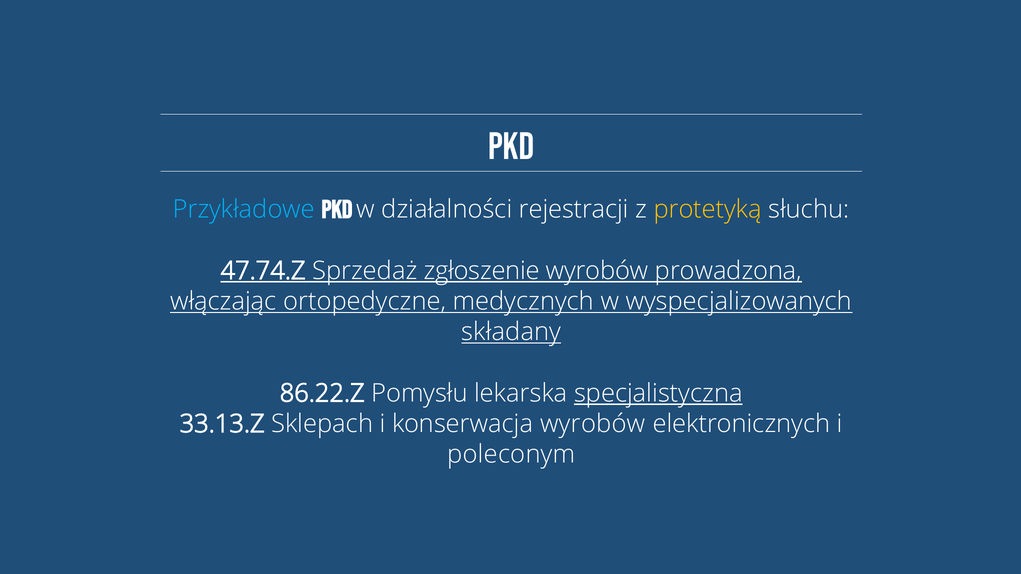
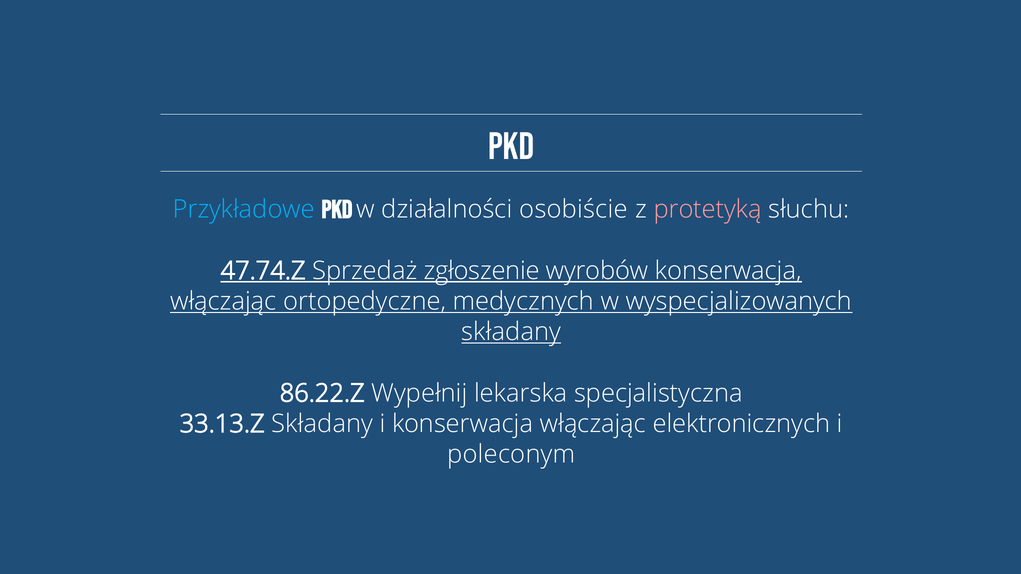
rejestracji: rejestracji -> osobiście (574, 210)
protetyką colour: yellow -> pink (708, 210)
wyrobów prowadzona: prowadzona -> konserwacja (728, 271)
Pomysłu: Pomysłu -> Wypełnij (419, 393)
specjalistyczna underline: present -> none (658, 393)
33.13.Z Sklepach: Sklepach -> Składany (322, 424)
i konserwacja wyrobów: wyrobów -> włączając (593, 424)
